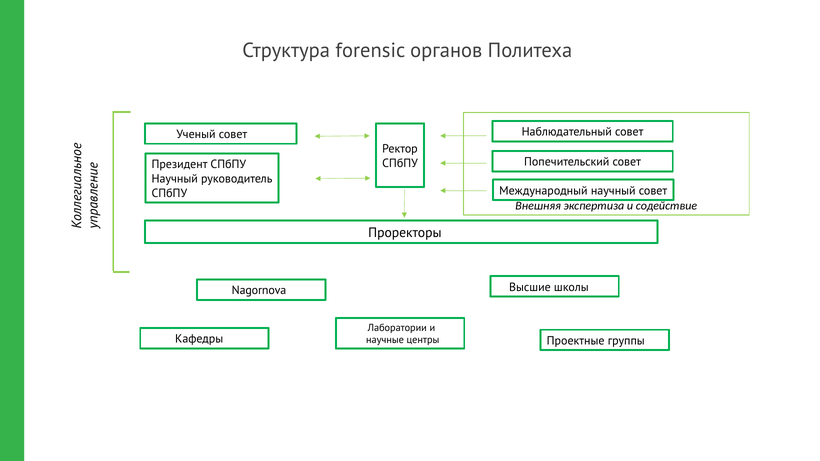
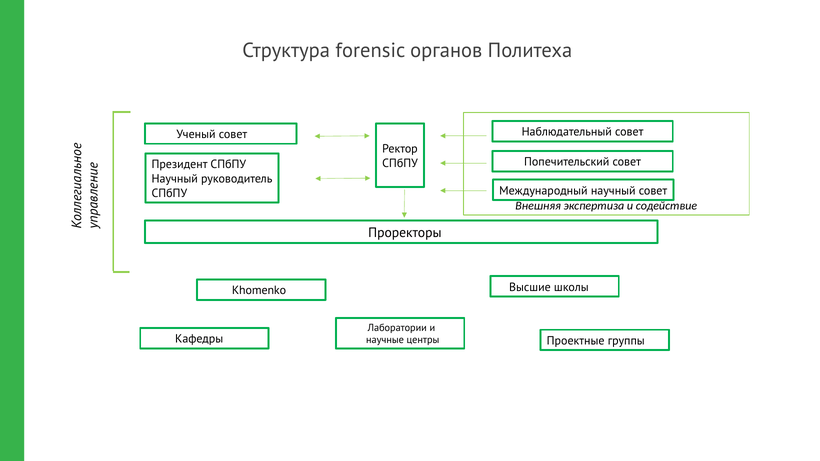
Nagornova: Nagornova -> Khomenko (259, 291)
